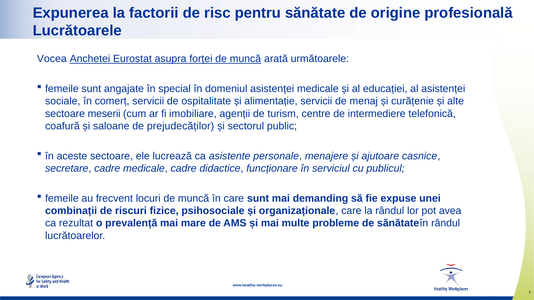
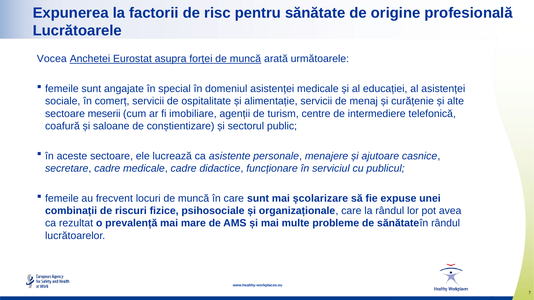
prejudecăților: prejudecăților -> conștientizare (181, 126)
demanding: demanding -> școlarizare (320, 199)
